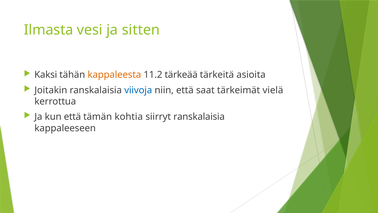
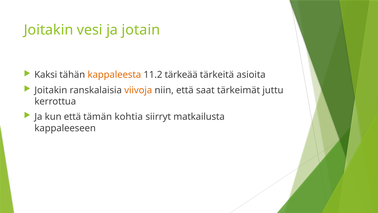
Ilmasta: Ilmasta -> Joitakin (49, 30)
sitten: sitten -> jotain (141, 30)
viivoja colour: blue -> orange (138, 90)
vielä: vielä -> juttu (273, 90)
siirryt ranskalaisia: ranskalaisia -> matkailusta (199, 117)
